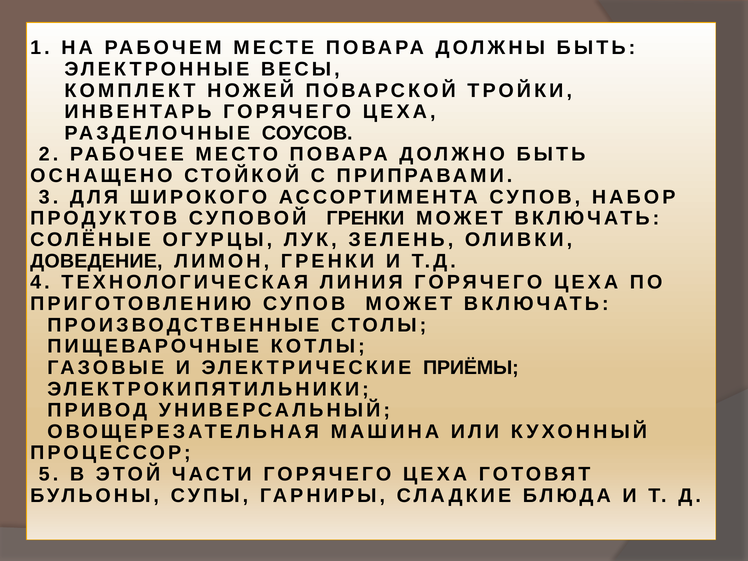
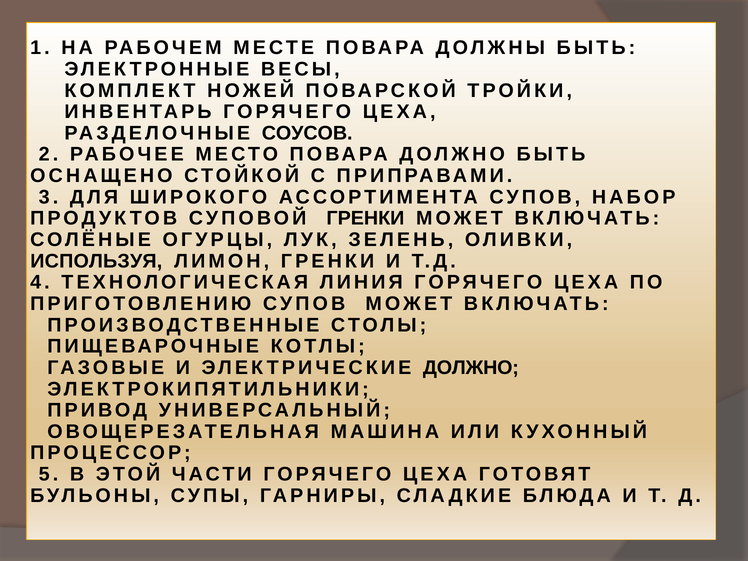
ДОВЕДЕНИЕ: ДОВЕДЕНИЕ -> ИСПОЛЬЗУЯ (96, 261)
ЭЛЕКТРИЧЕСКИЕ ПРИЁМЫ: ПРИЁМЫ -> ДОЛЖНО (471, 368)
